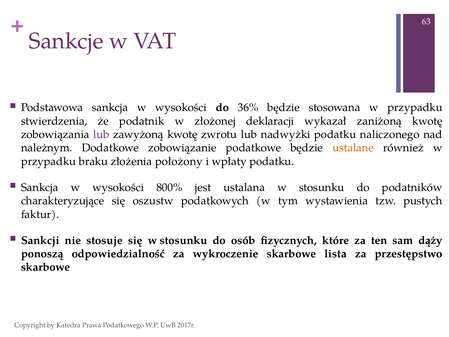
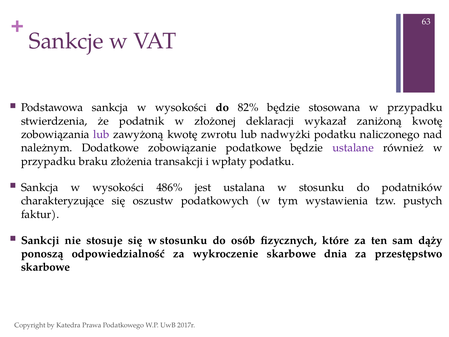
36%: 36% -> 82% (248, 107)
ustalane colour: orange -> purple (353, 148)
położony: położony -> transakcji (179, 161)
800%: 800% -> 486% (169, 187)
lista: lista -> dnia (336, 254)
